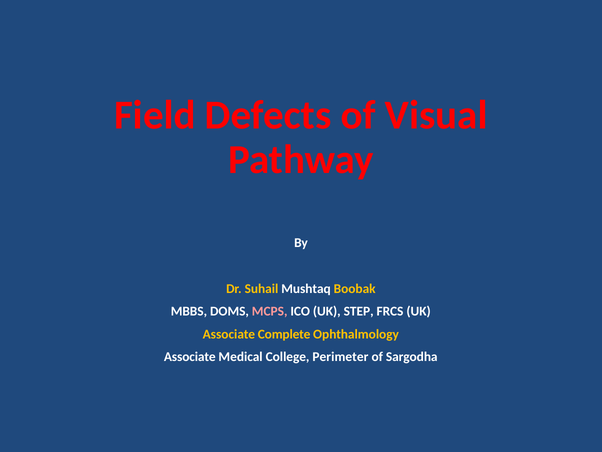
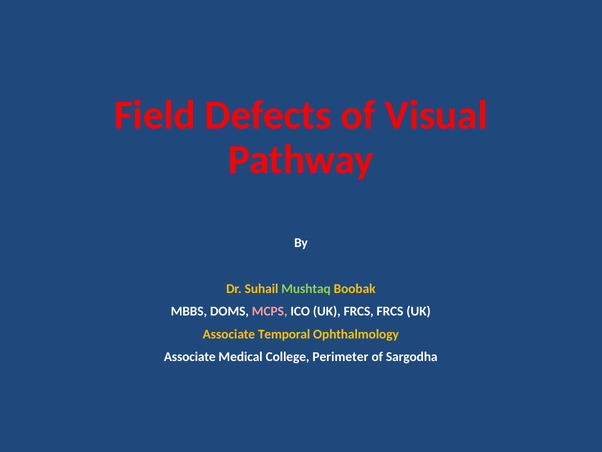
Mushtaq colour: white -> light green (306, 288)
UK STEP: STEP -> FRCS (359, 311)
Complete: Complete -> Temporal (284, 334)
